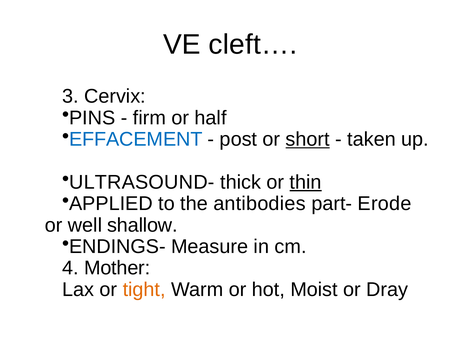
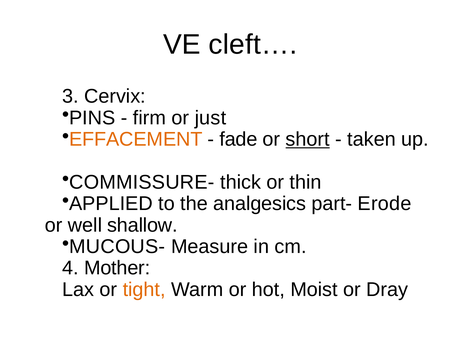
half: half -> just (210, 118)
EFFACEMENT colour: blue -> orange (136, 139)
post: post -> fade (238, 139)
ULTRASOUND-: ULTRASOUND- -> COMMISSURE- (142, 182)
thin underline: present -> none (306, 182)
antibodies: antibodies -> analgesics (260, 204)
ENDINGS-: ENDINGS- -> MUCOUS- (117, 246)
